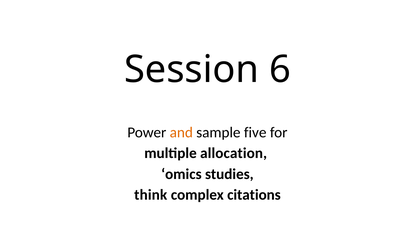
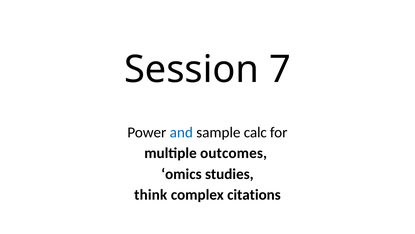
6: 6 -> 7 (280, 69)
and colour: orange -> blue (181, 132)
five: five -> calc (255, 132)
allocation: allocation -> outcomes (234, 153)
